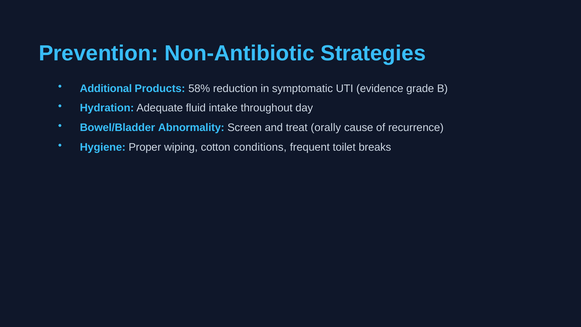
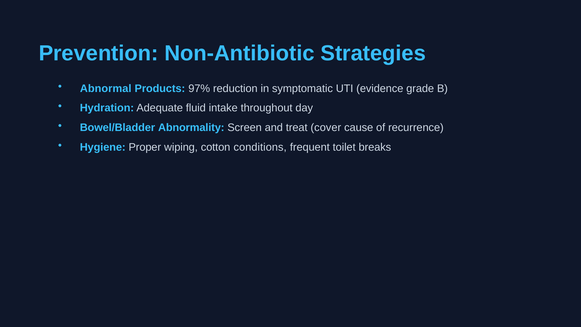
Additional: Additional -> Abnormal (106, 88)
58%: 58% -> 97% (199, 88)
orally: orally -> cover (326, 128)
